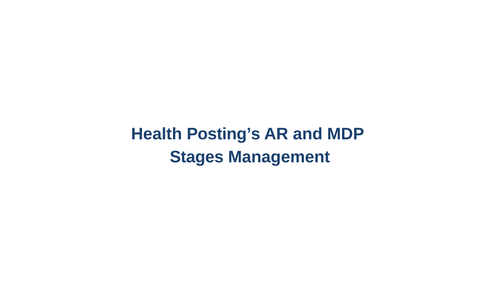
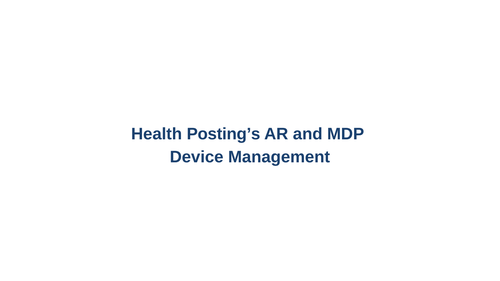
Stages: Stages -> Device (197, 157)
